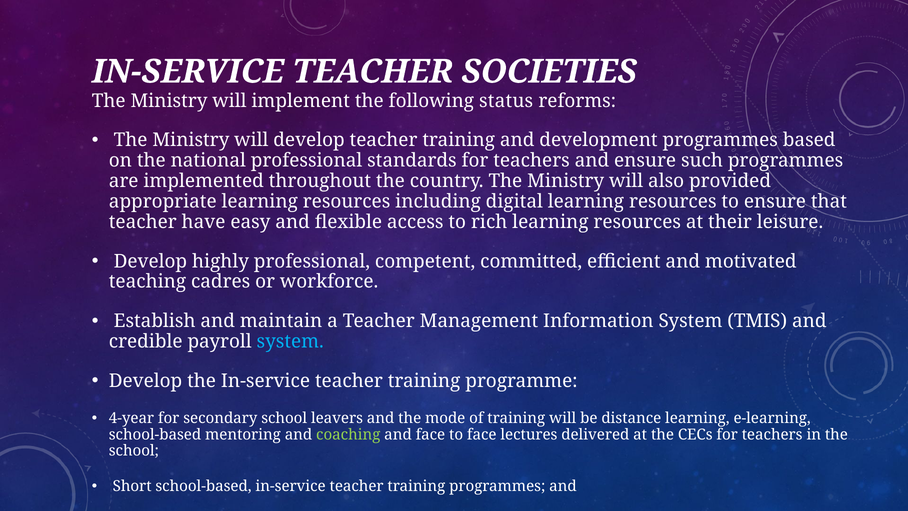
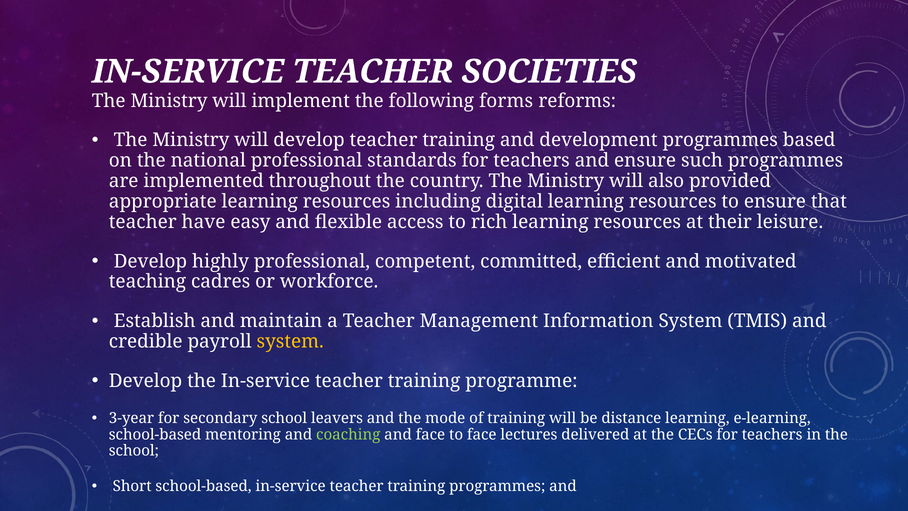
status: status -> forms (506, 101)
system colour: light blue -> yellow (290, 341)
4-year: 4-year -> 3-year (131, 418)
